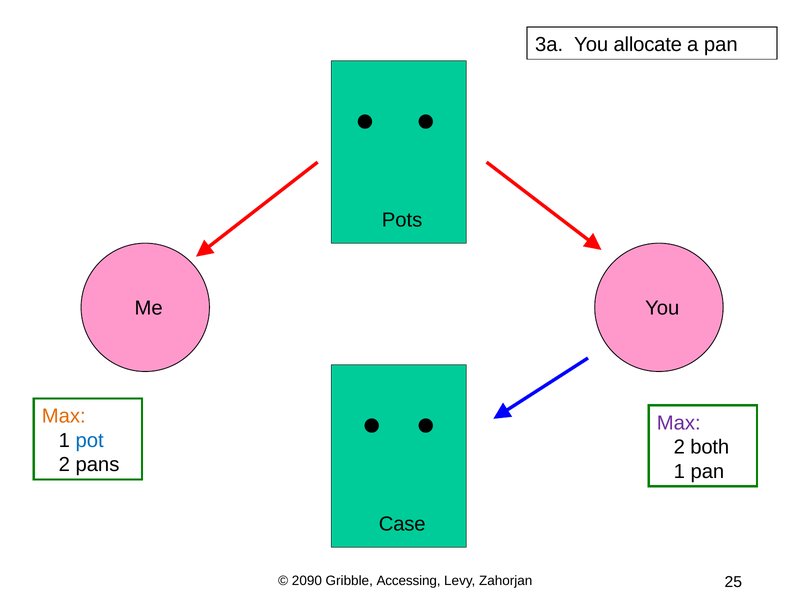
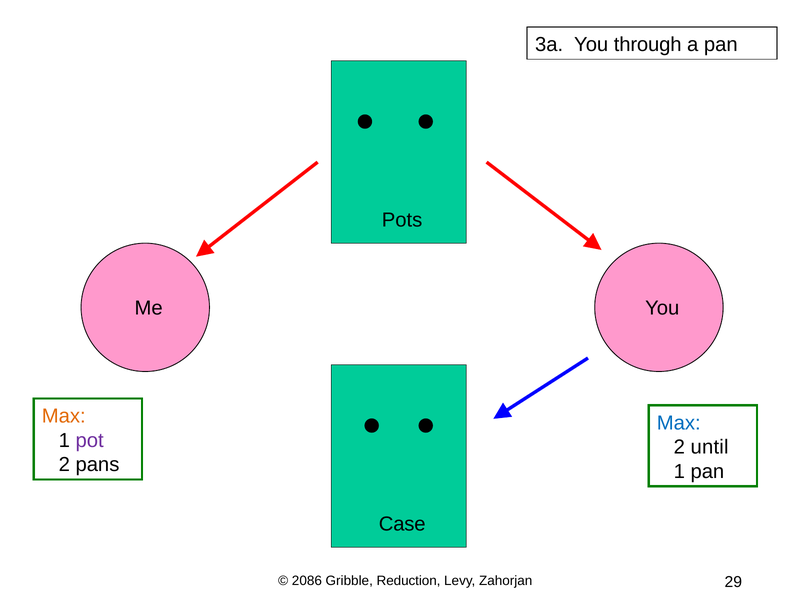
allocate: allocate -> through (648, 45)
Max colour: purple -> blue (679, 423)
pot colour: blue -> purple (90, 441)
both: both -> until (710, 447)
2090: 2090 -> 2086 (307, 581)
Accessing: Accessing -> Reduction (409, 581)
25: 25 -> 29 (733, 582)
